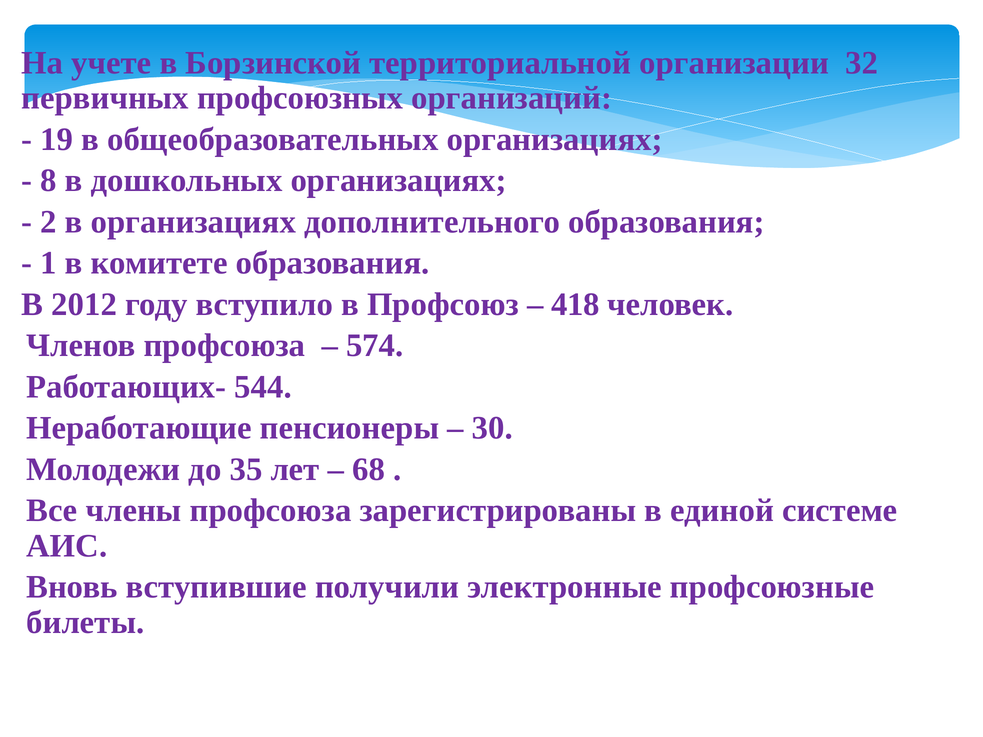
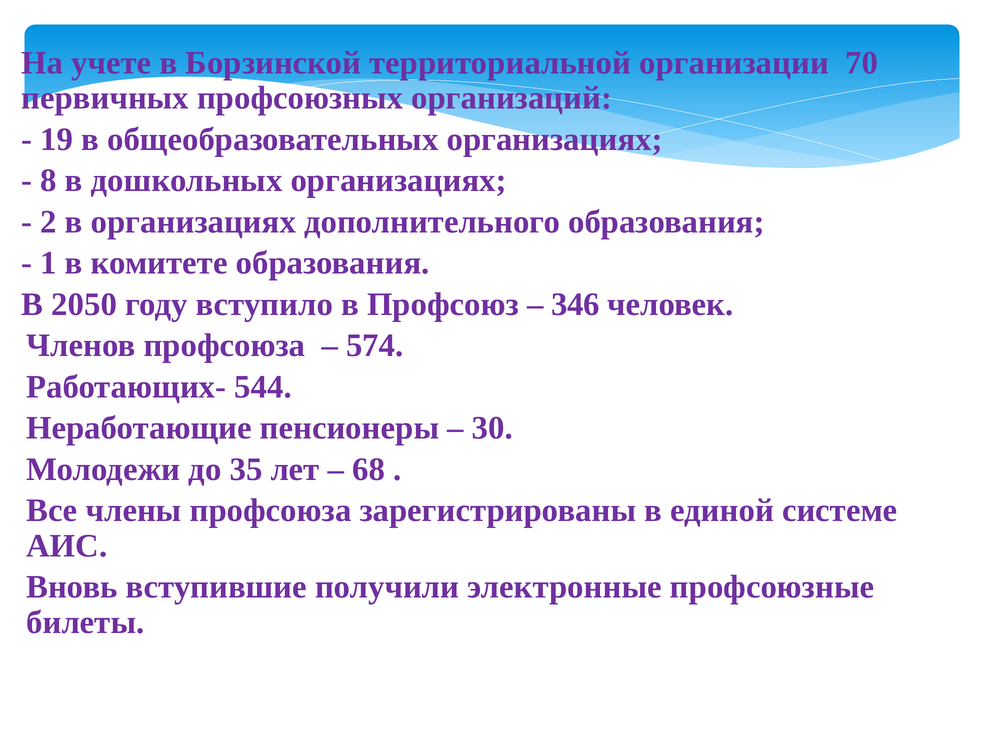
32: 32 -> 70 (862, 63)
2012: 2012 -> 2050 (84, 304)
418: 418 -> 346 (575, 304)
